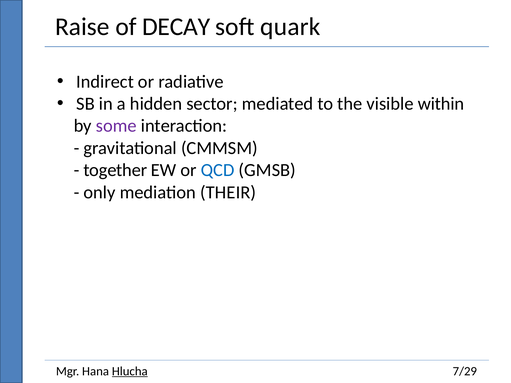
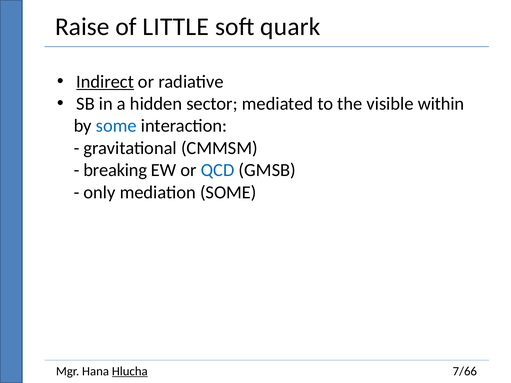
DECAY: DECAY -> LITTLE (176, 27)
Indirect underline: none -> present (105, 82)
some colour: purple -> blue (116, 126)
together: together -> breaking (115, 170)
mediation THEIR: THEIR -> SOME (228, 192)
7/29: 7/29 -> 7/66 (465, 371)
